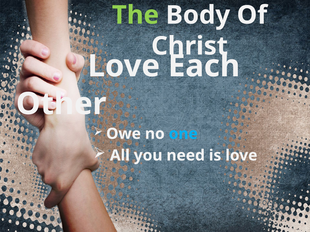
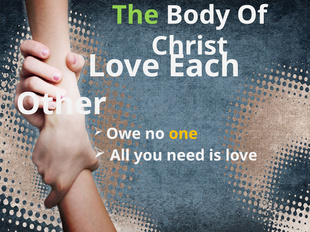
one colour: light blue -> yellow (183, 134)
